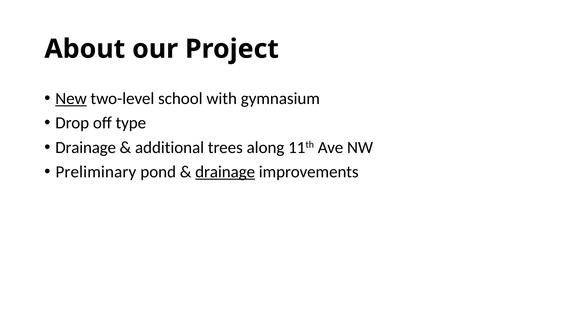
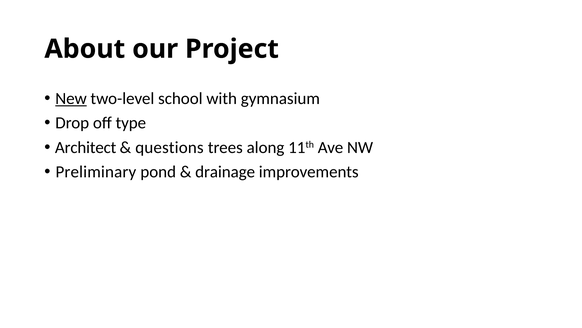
Drainage: Drainage -> Architect (86, 147)
additional: additional -> questions (169, 147)
drainage underline: present -> none (225, 172)
